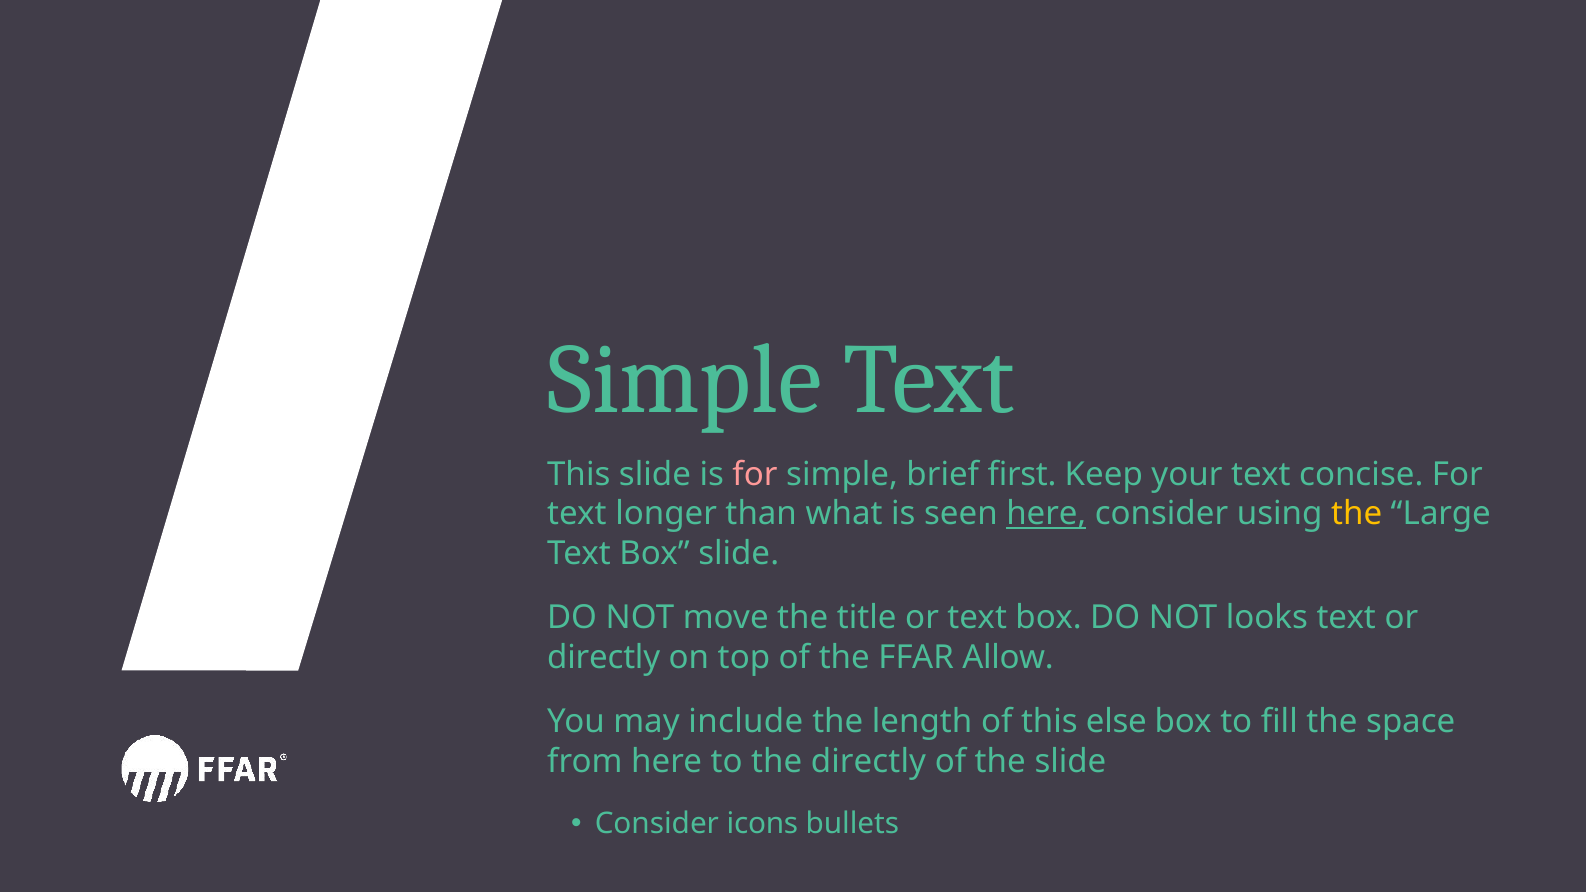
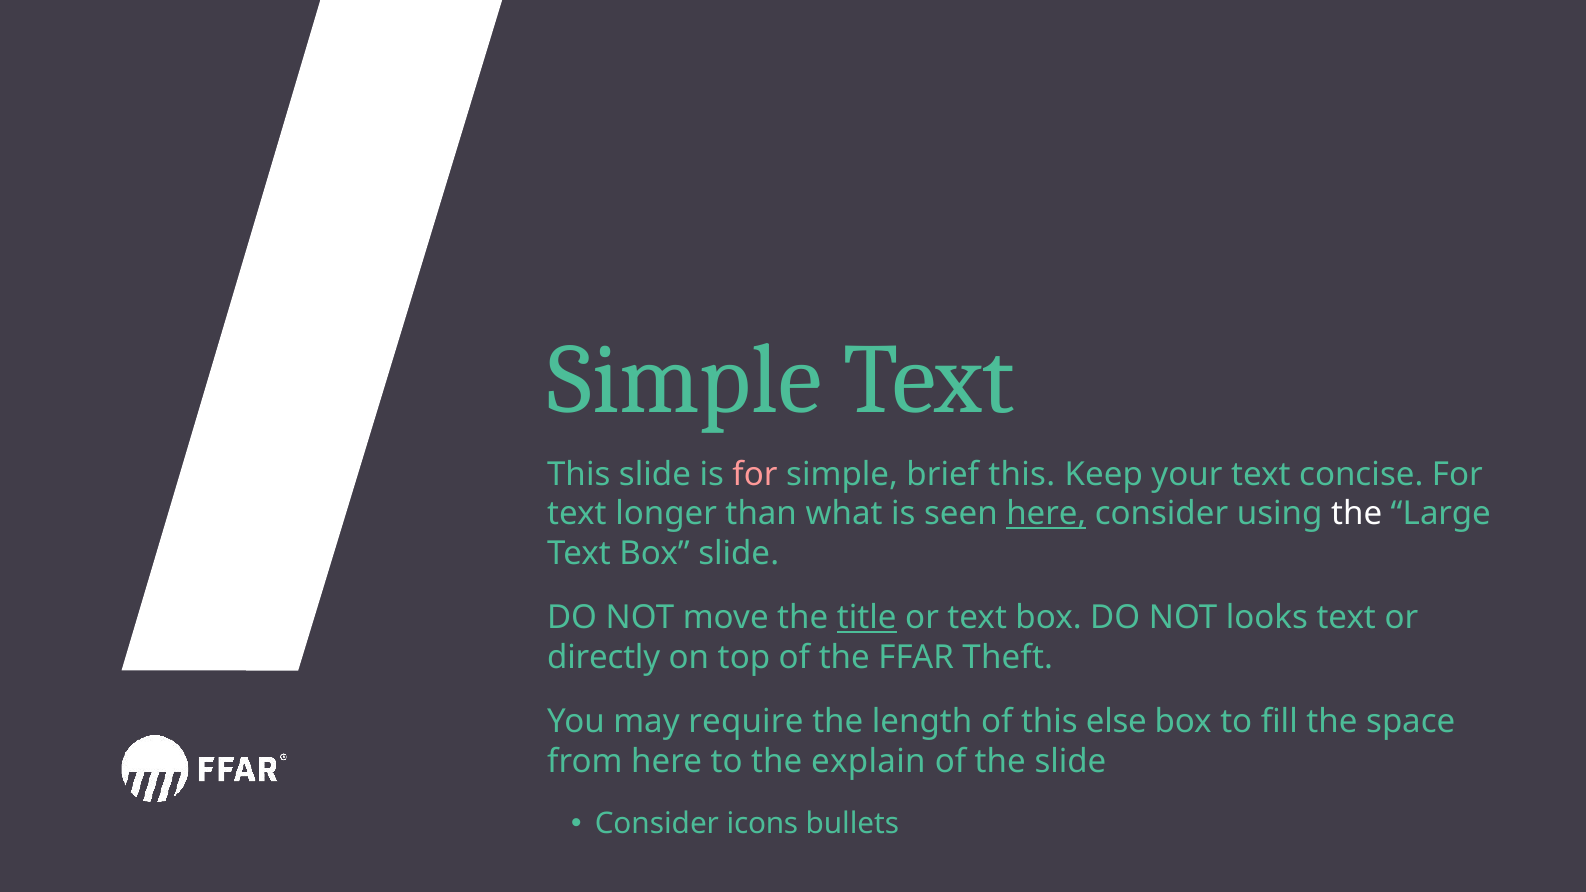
brief first: first -> this (1022, 474)
the colour: yellow -> white (1357, 514)
title underline: none -> present (867, 618)
Allow: Allow -> Theft (1008, 658)
include: include -> require (746, 722)
the directly: directly -> explain (868, 762)
